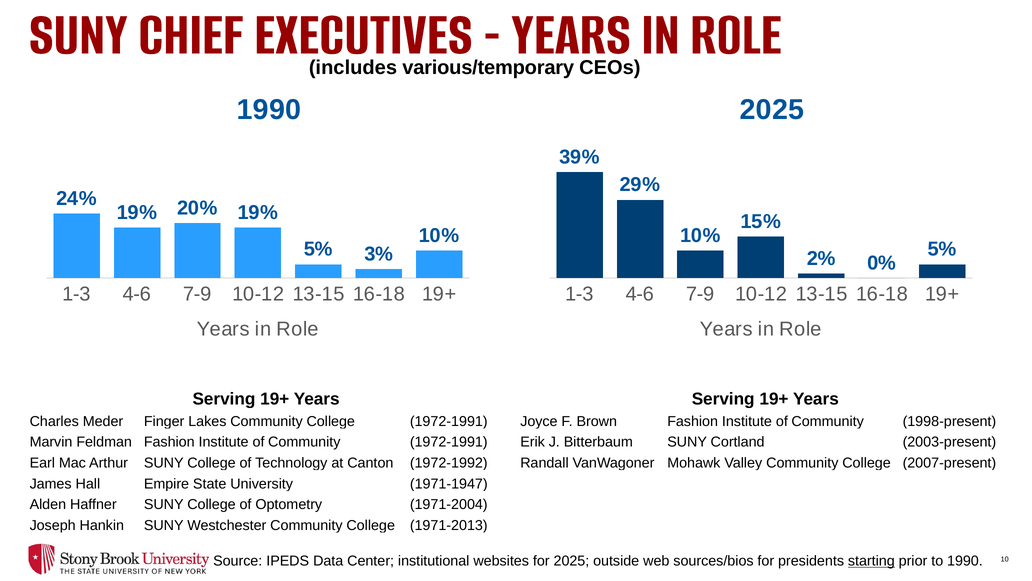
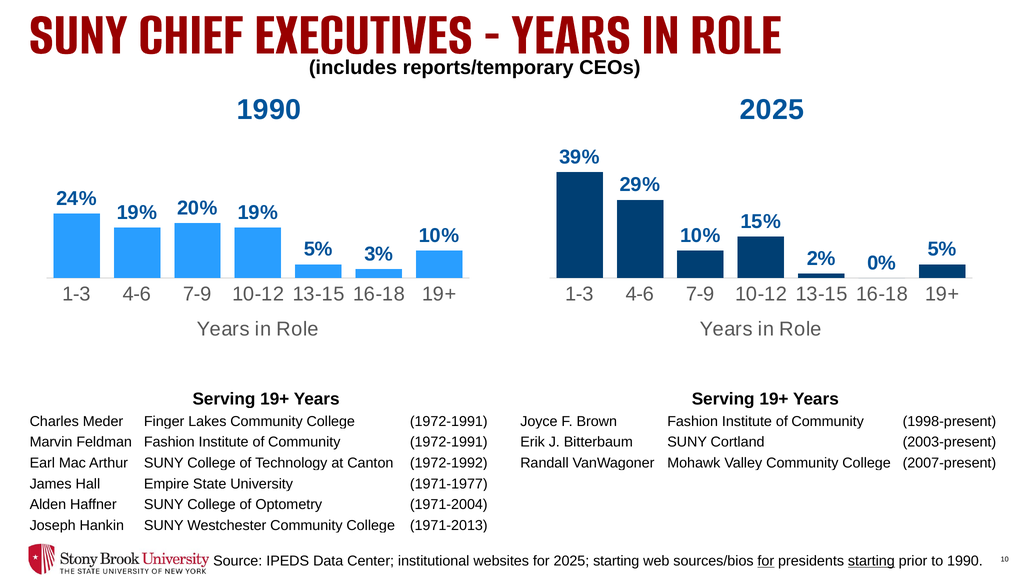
various/temporary: various/temporary -> reports/temporary (488, 68)
1971-1947: 1971-1947 -> 1971-1977 (449, 483)
2025 outside: outside -> starting (616, 561)
for underline: none -> present (766, 561)
